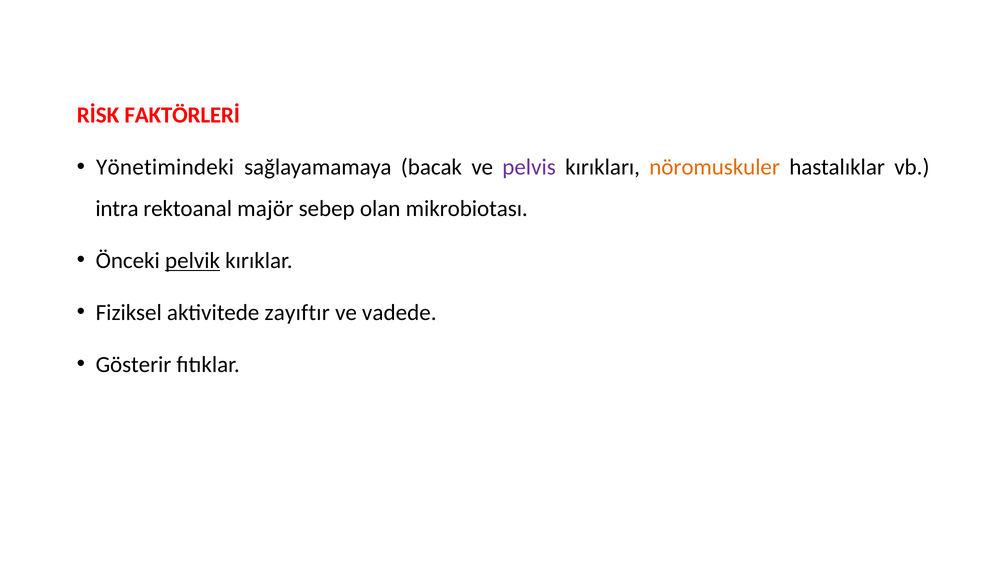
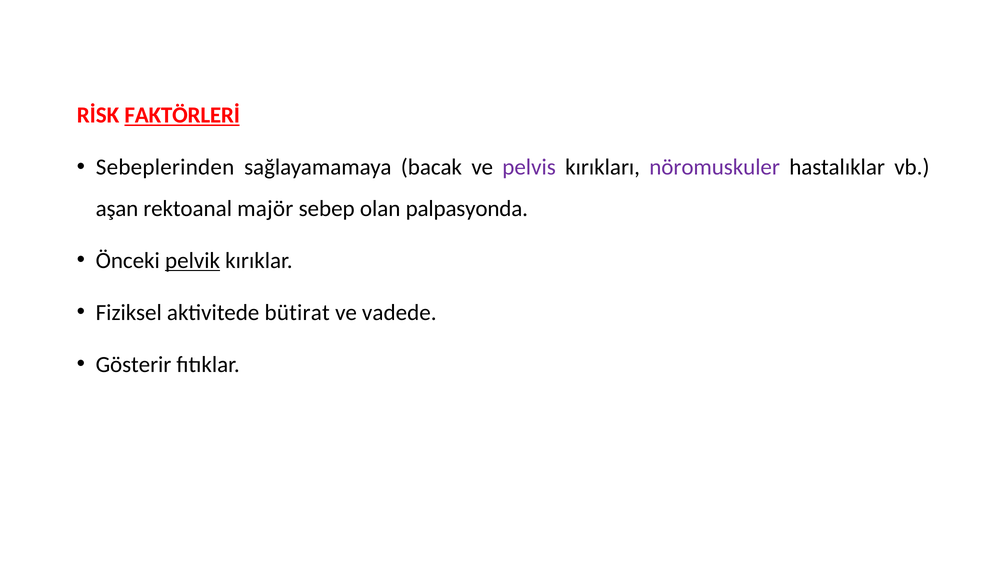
FAKTÖRLERİ underline: none -> present (182, 115)
Yönetimindeki: Yönetimindeki -> Sebeplerinden (165, 167)
nöromuskuler colour: orange -> purple (715, 167)
intra: intra -> aşan (117, 209)
mikrobiotası: mikrobiotası -> palpasyonda (467, 209)
zayıftır: zayıftır -> bütirat (297, 313)
